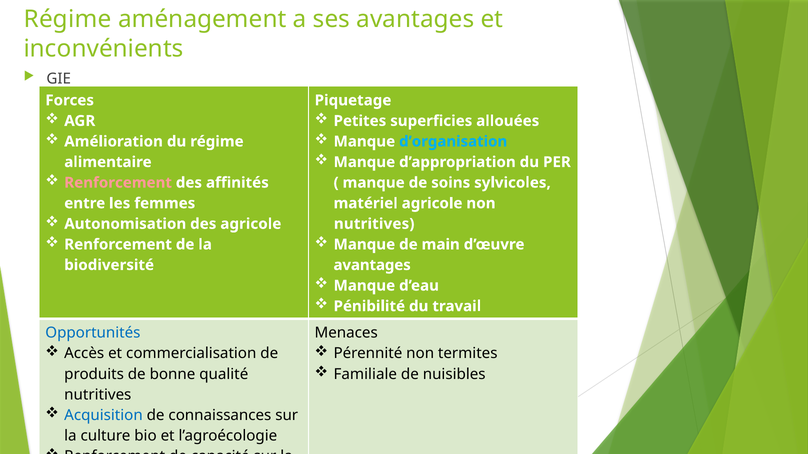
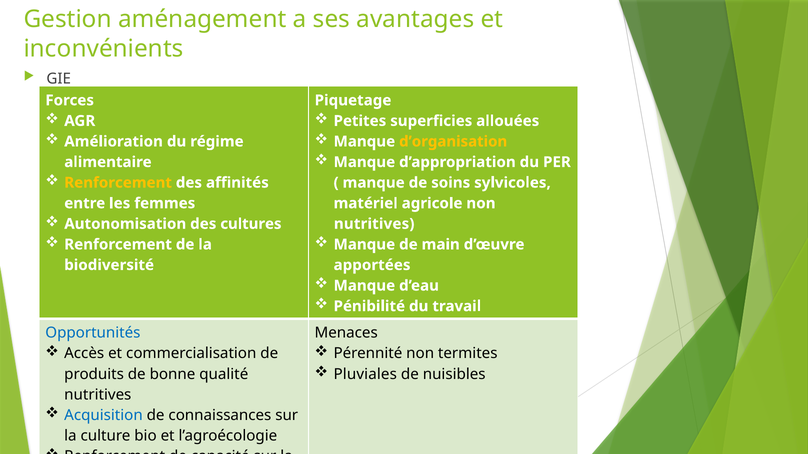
Régime: Régime -> Gestion (68, 19)
d’organisation colour: light blue -> yellow (453, 142)
Renforcement colour: pink -> yellow (118, 183)
des agricole: agricole -> cultures (251, 224)
avantages: avantages -> apportées (372, 265)
Familiale: Familiale -> Pluviales (365, 374)
